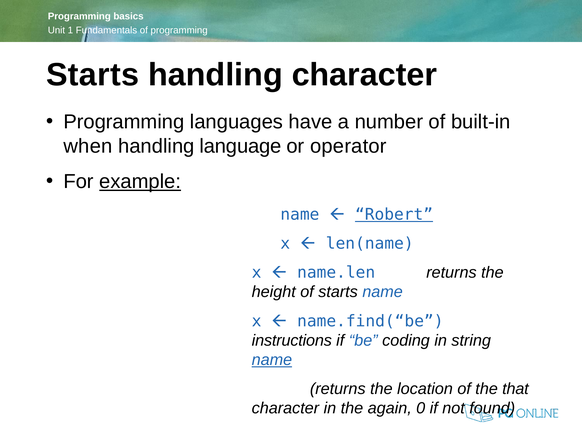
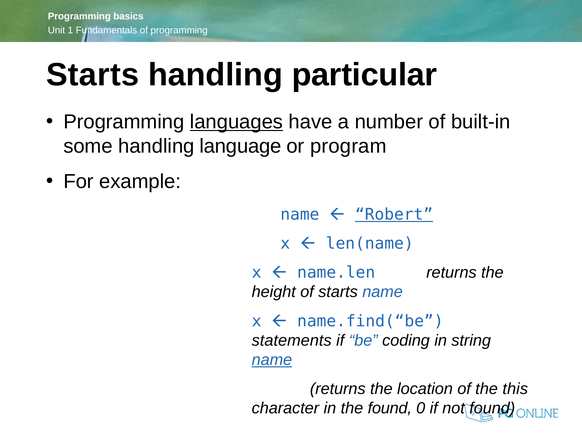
handling character: character -> particular (364, 75)
languages underline: none -> present (237, 122)
when: when -> some (88, 146)
operator: operator -> program (348, 146)
example underline: present -> none (140, 182)
instructions: instructions -> statements (292, 341)
that: that -> this (515, 389)
the again: again -> found (390, 409)
